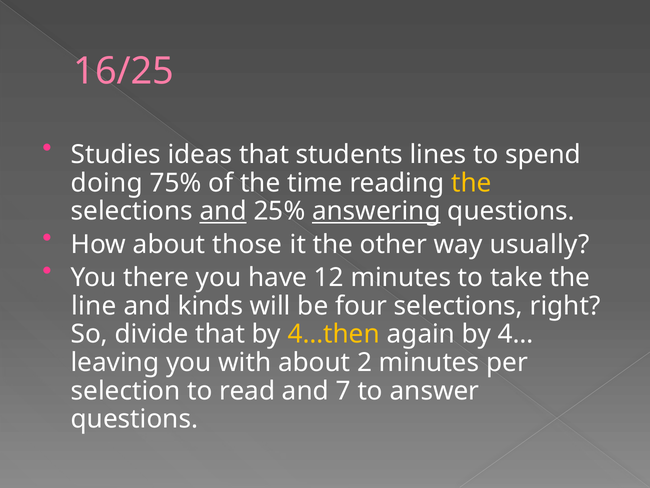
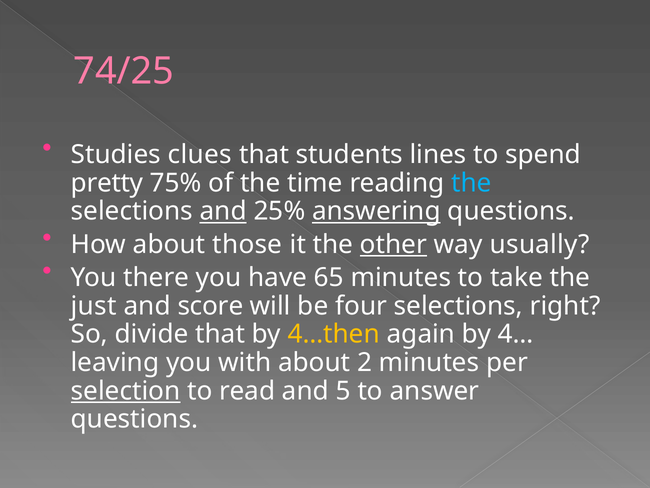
16/25: 16/25 -> 74/25 (124, 71)
ideas: ideas -> clues (200, 155)
doing: doing -> pretty (107, 183)
the colour: yellow -> light blue (471, 183)
other underline: none -> present (394, 244)
12: 12 -> 65 (329, 277)
line: line -> just (94, 306)
kinds: kinds -> score (210, 306)
selection underline: none -> present (126, 391)
7: 7 -> 5 (343, 391)
